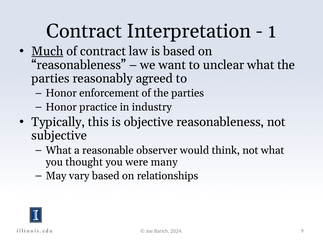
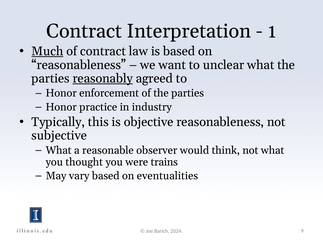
reasonably underline: none -> present (103, 79)
many: many -> trains (164, 162)
relationships: relationships -> eventualities (167, 176)
